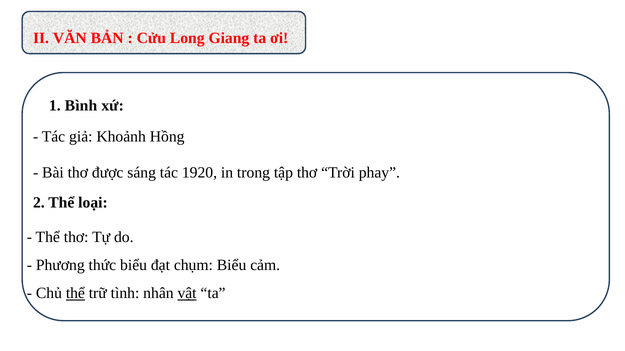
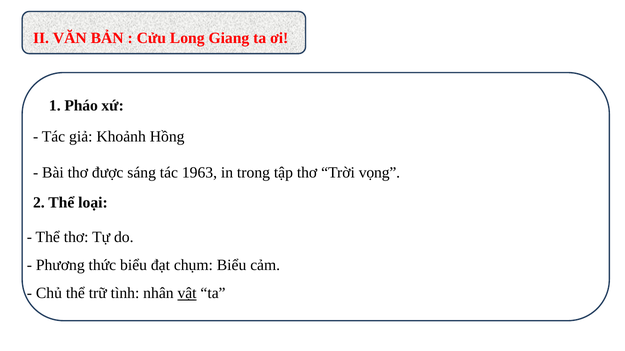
Bình: Bình -> Pháo (81, 106)
1920: 1920 -> 1963 (199, 173)
phay: phay -> vọng (379, 173)
thể underline: present -> none (75, 294)
